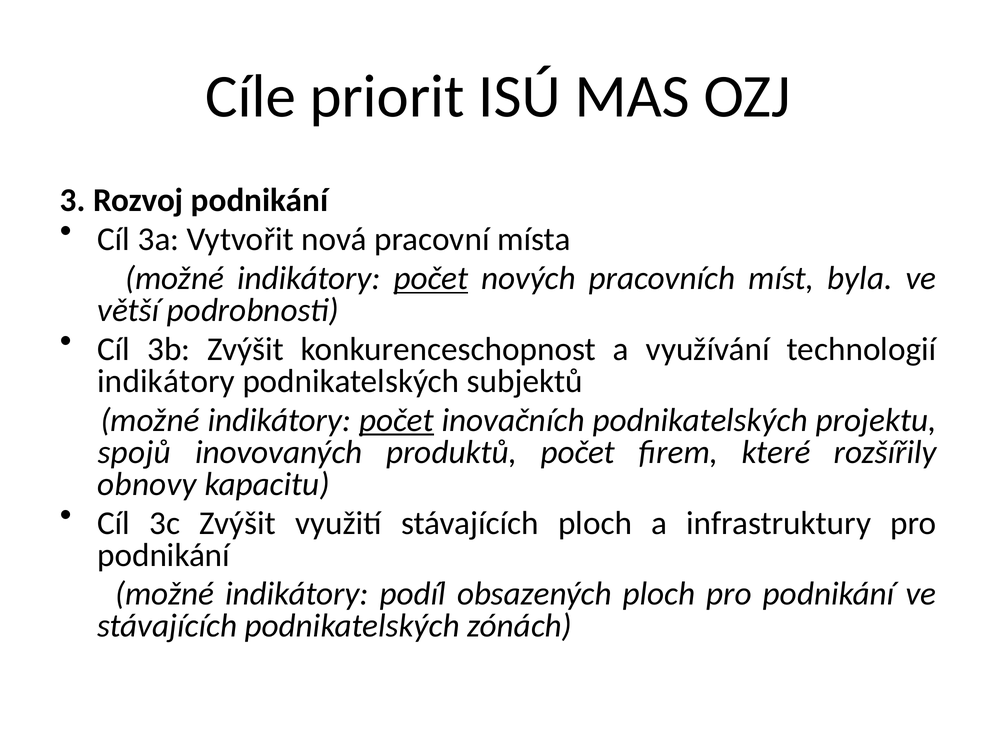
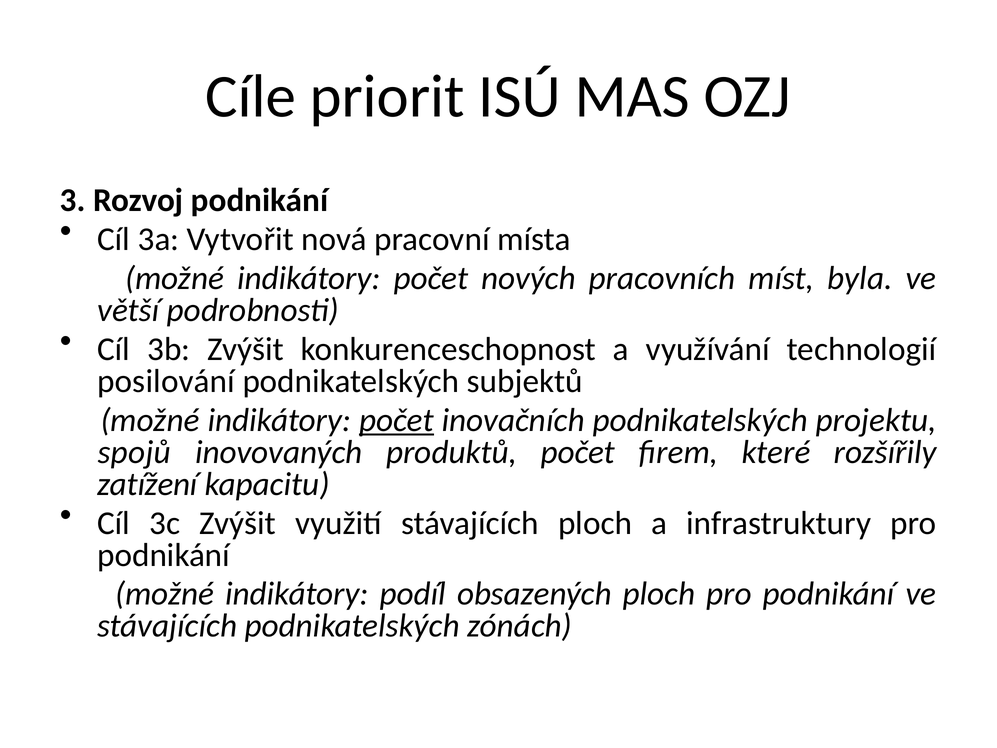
počet underline: present -> none (431, 278)
indikátory: indikátory -> posilování (166, 381)
obnovy: obnovy -> zatížení (147, 484)
